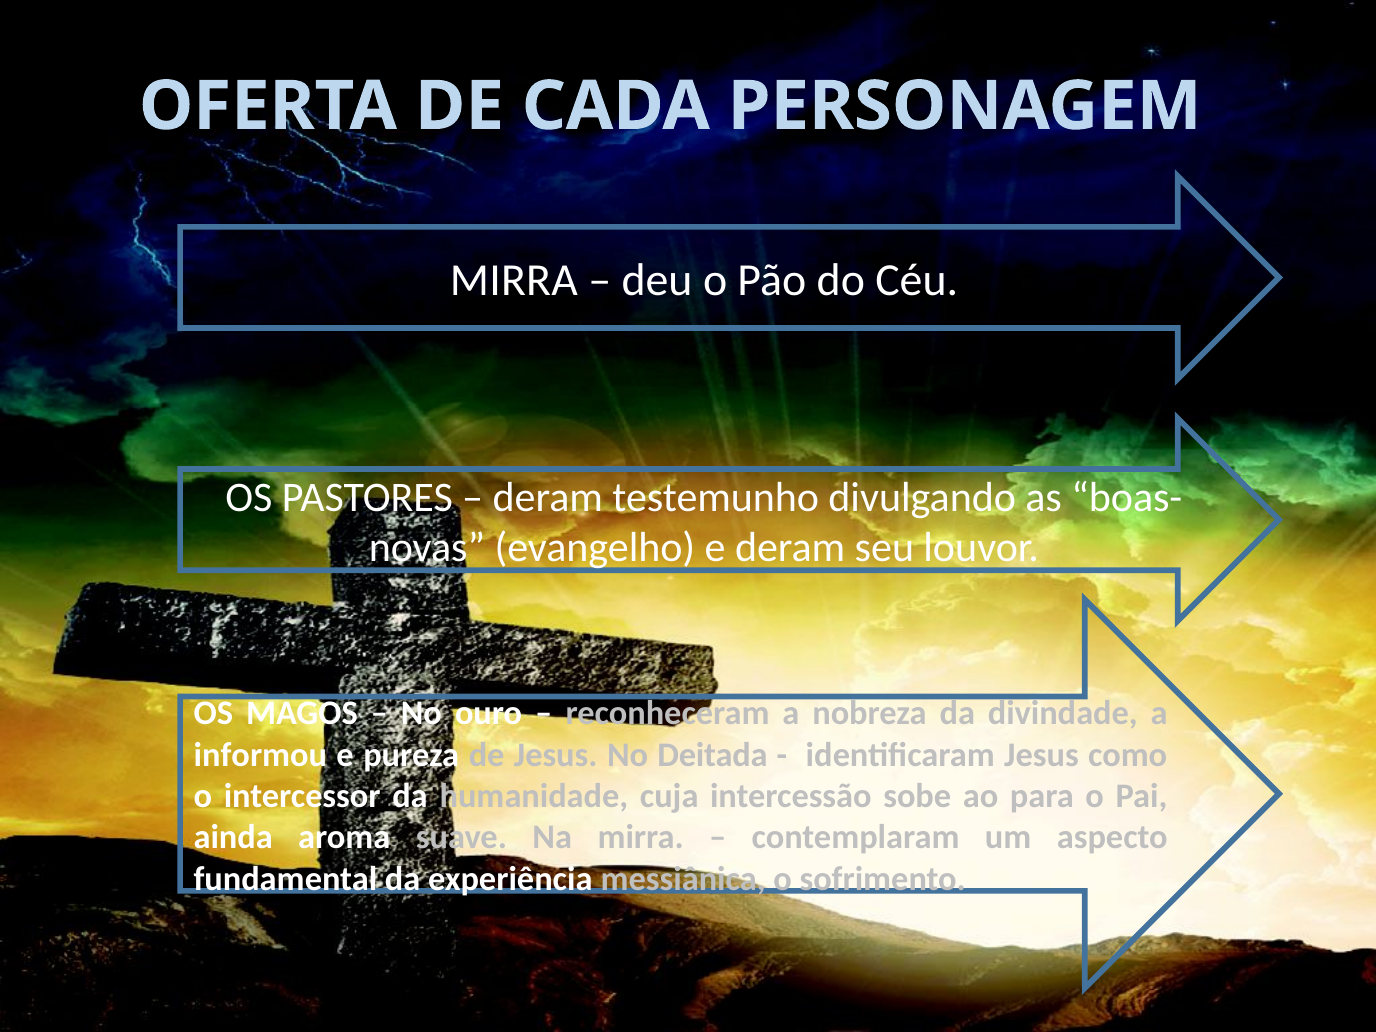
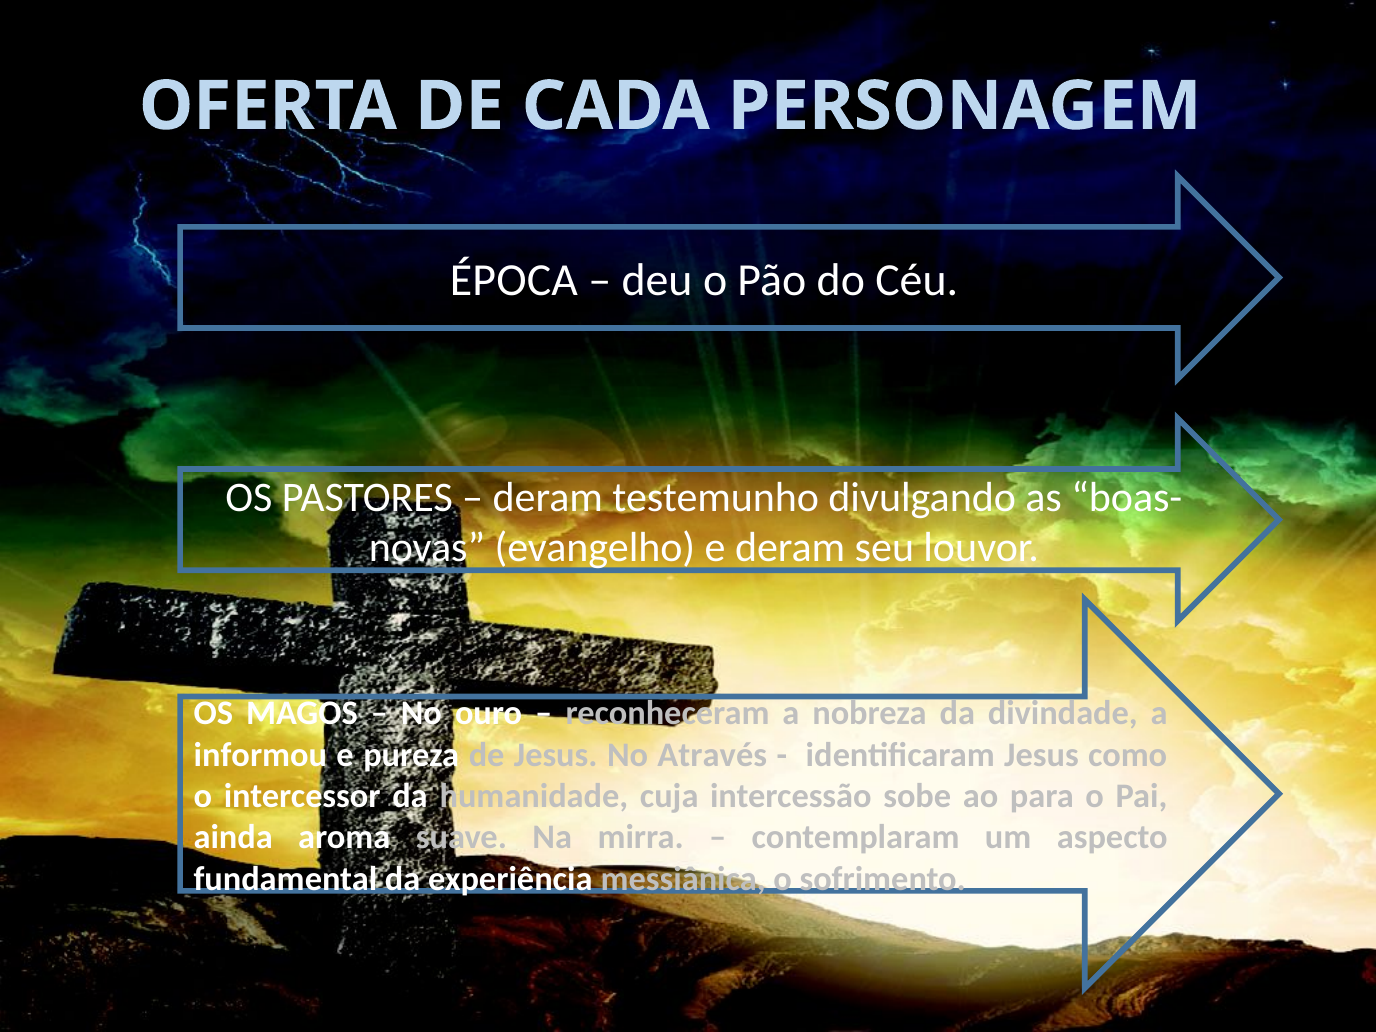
MIRRA: MIRRA -> ÉPOCA (514, 281)
Deitada: Deitada -> Através (712, 755)
